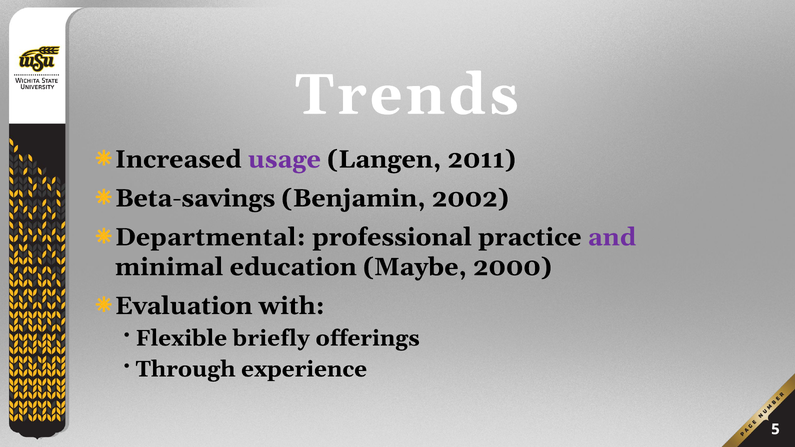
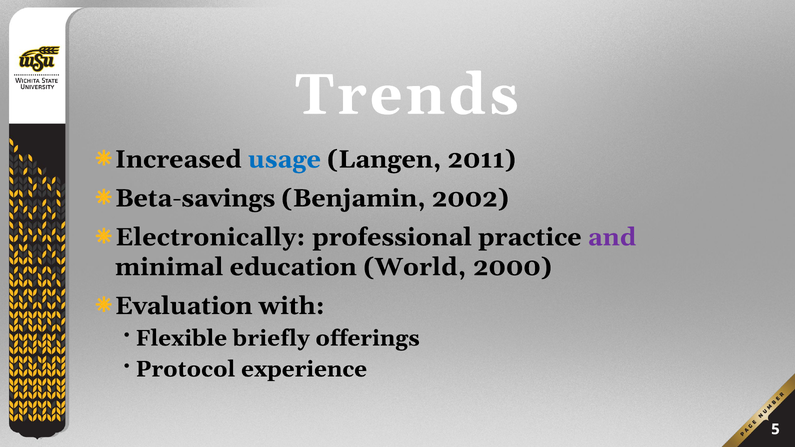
usage colour: purple -> blue (284, 159)
Departmental: Departmental -> Electronically (210, 237)
Maybe: Maybe -> World (415, 267)
Through: Through -> Protocol (185, 369)
